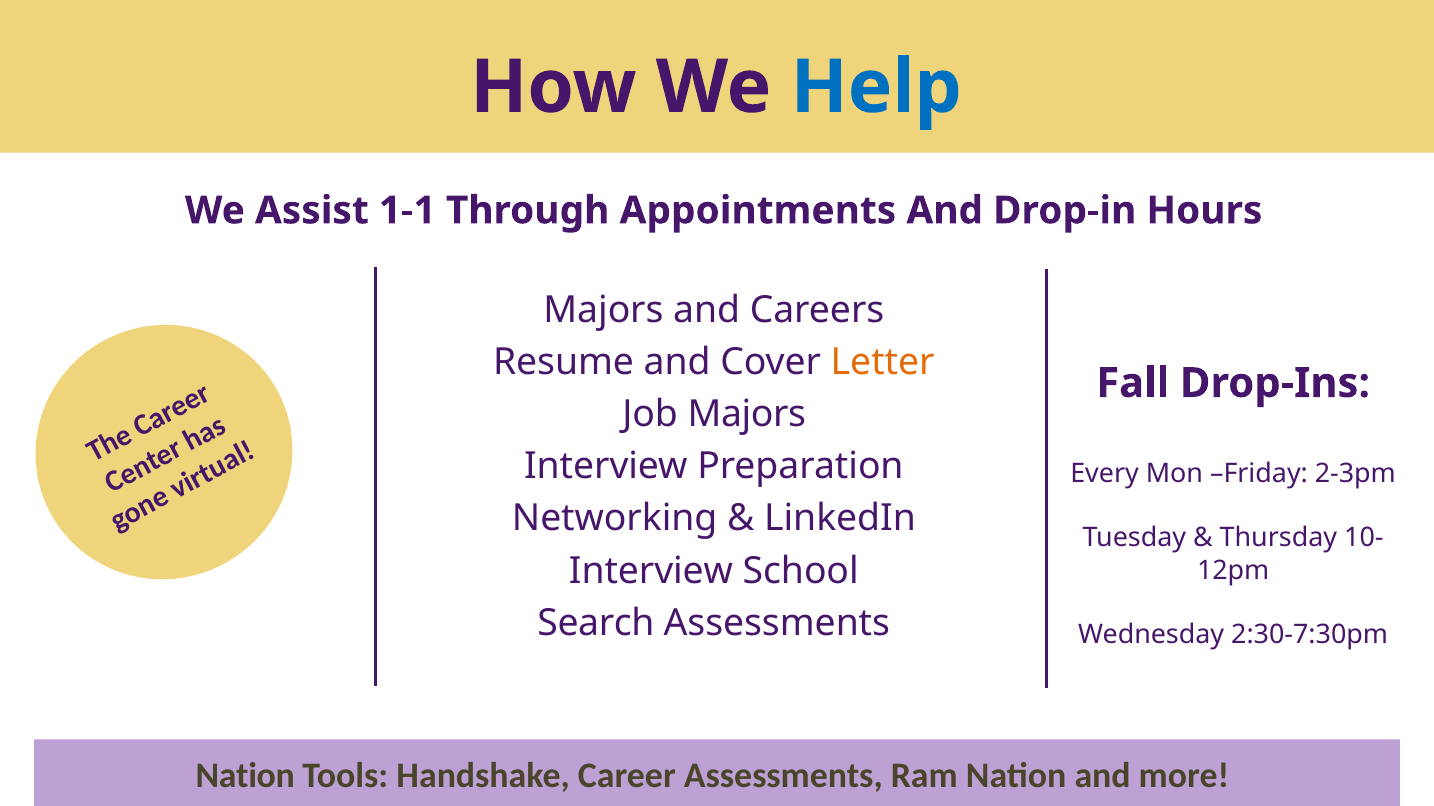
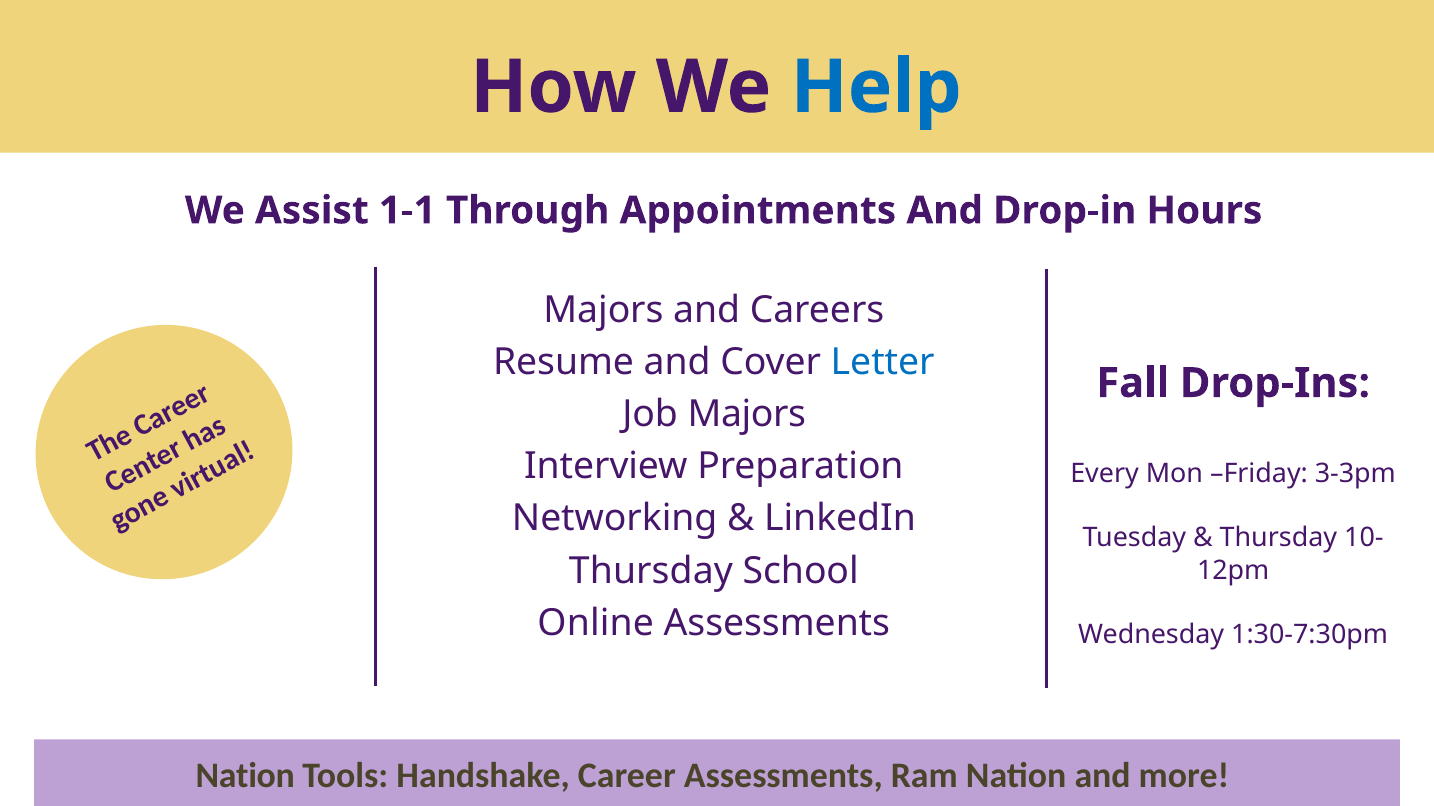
Letter colour: orange -> blue (883, 362)
2-3pm: 2-3pm -> 3-3pm (1355, 474)
Interview: Interview -> Thursday (651, 571)
Search: Search -> Online (596, 623)
2:30-7:30pm: 2:30-7:30pm -> 1:30-7:30pm (1310, 635)
